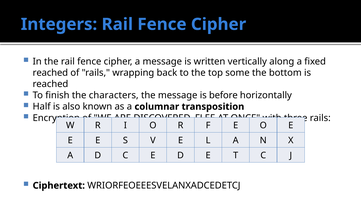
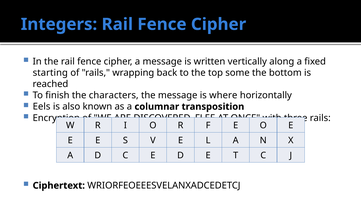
reached: reached -> starting (50, 73)
before: before -> where (223, 95)
Half: Half -> Eels (42, 107)
